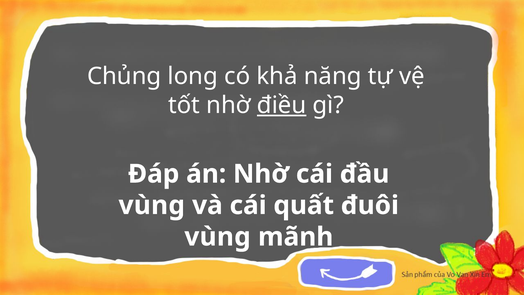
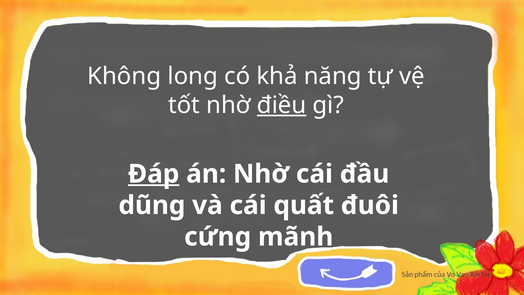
Chủng: Chủng -> Không (124, 76)
Đáp underline: none -> present (154, 174)
vùng: vùng -> dũng (152, 205)
vùng: vùng -> cứng (218, 237)
